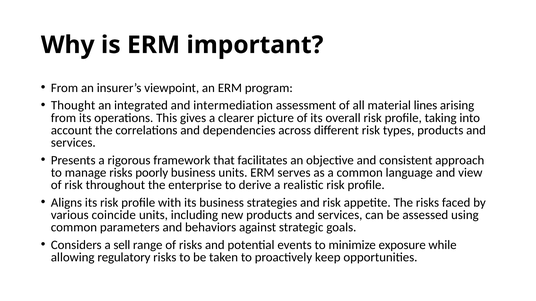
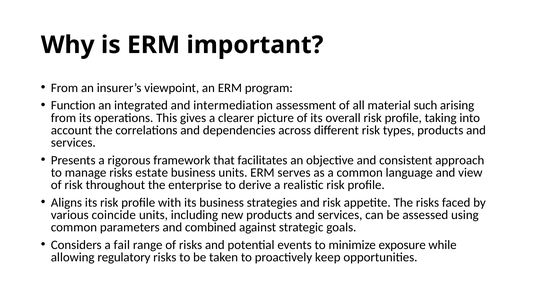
Thought: Thought -> Function (73, 106)
lines: lines -> such (425, 106)
poorly: poorly -> estate (152, 173)
behaviors: behaviors -> combined (211, 228)
sell: sell -> fail (122, 245)
